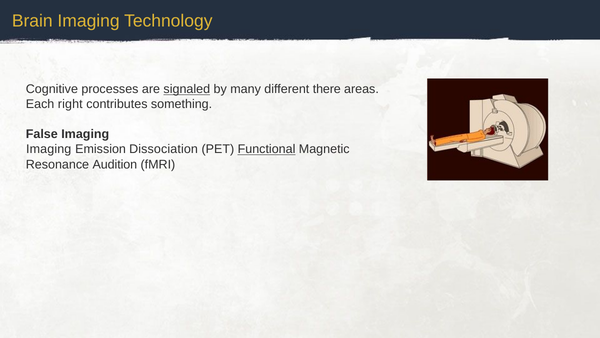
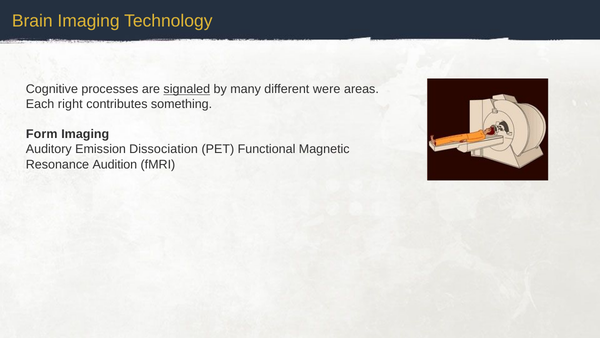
there: there -> were (327, 89)
False: False -> Form (42, 134)
Imaging: Imaging -> Auditory (49, 149)
Functional underline: present -> none (267, 149)
